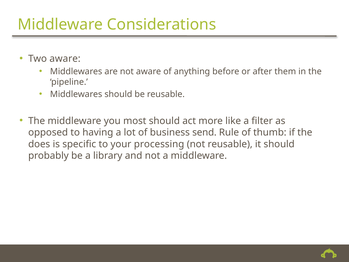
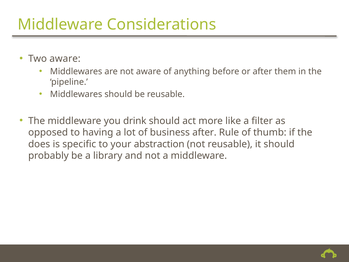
most: most -> drink (135, 121)
business send: send -> after (204, 132)
processing: processing -> abstraction (159, 144)
